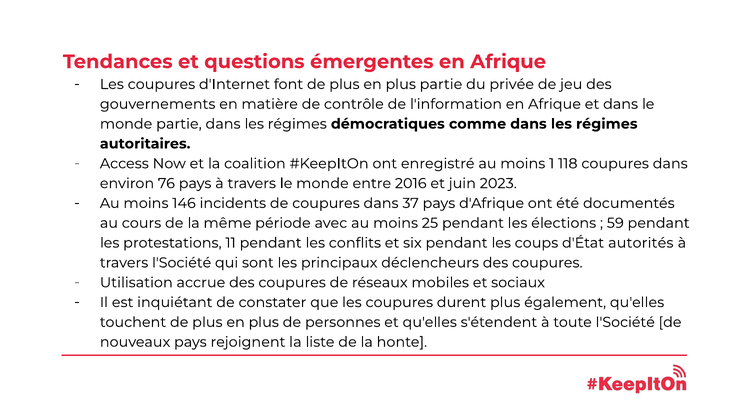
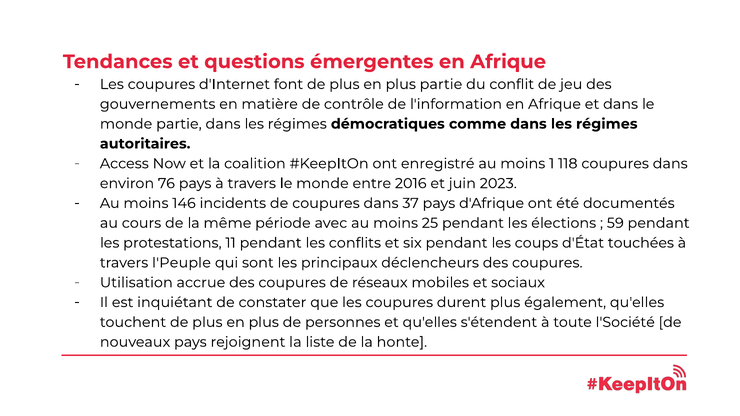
privée: privée -> conflit (512, 84)
autorités: autorités -> touchées (641, 243)
travers l'Société: l'Société -> l'Peuple (182, 263)
